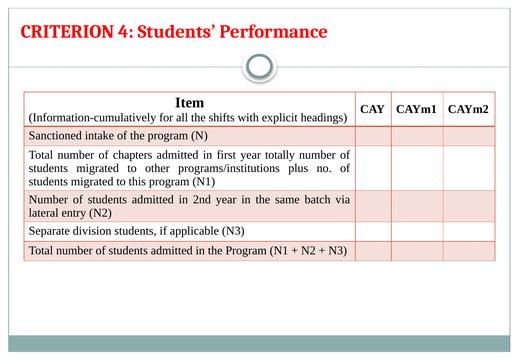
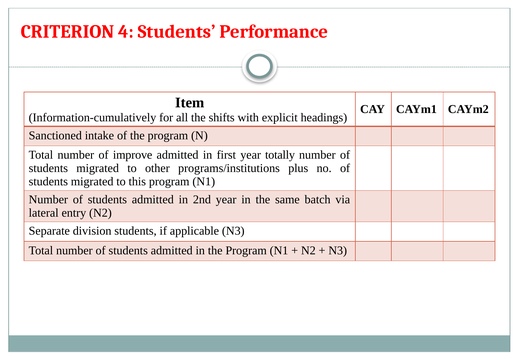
chapters: chapters -> improve (133, 155)
